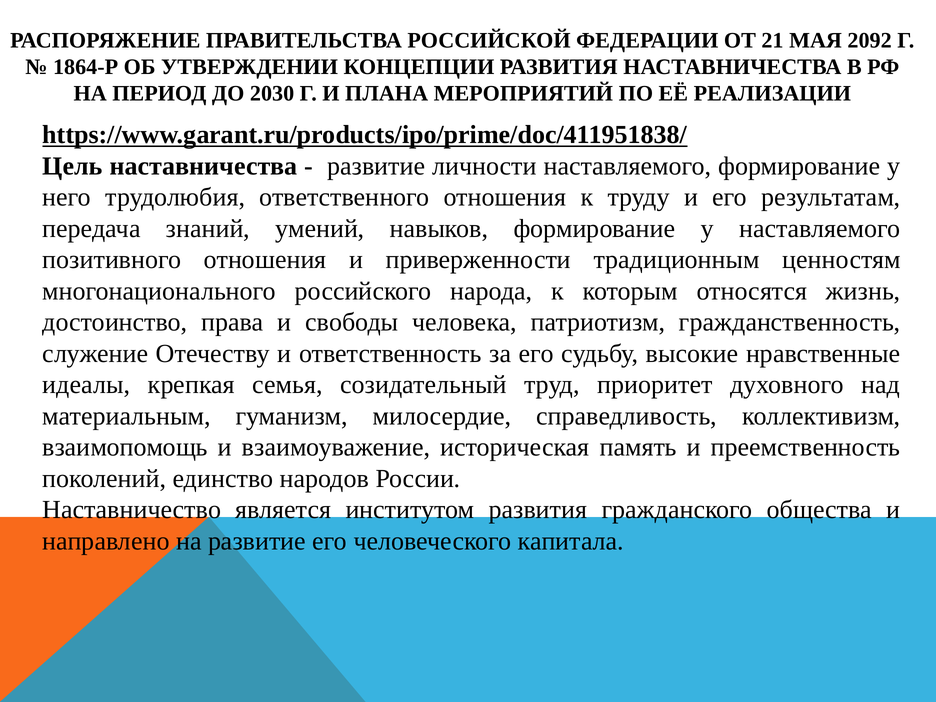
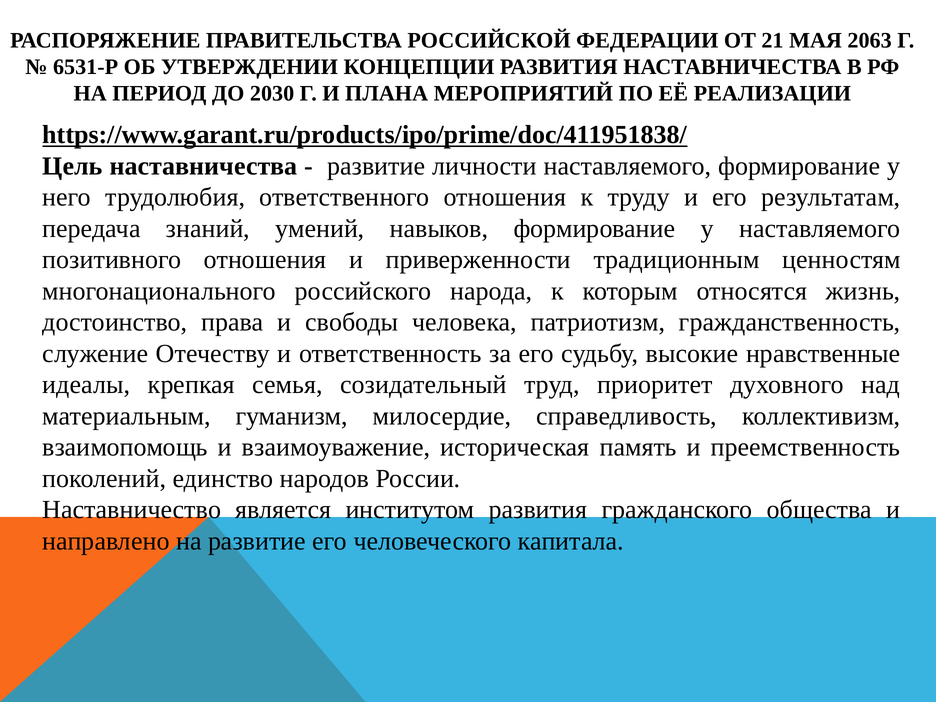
2092: 2092 -> 2063 (870, 40)
1864-Р: 1864-Р -> 6531-Р (86, 67)
